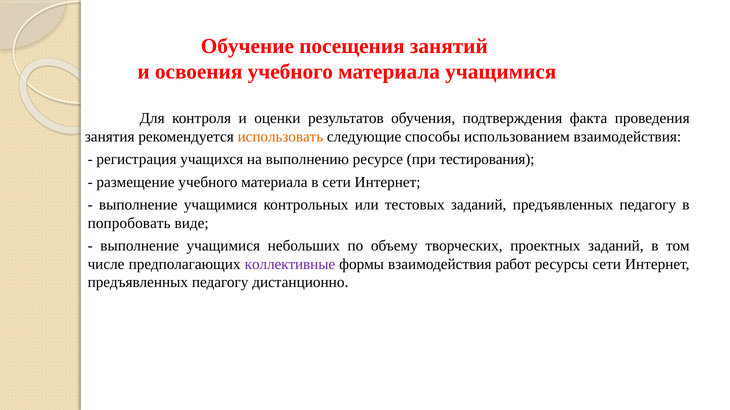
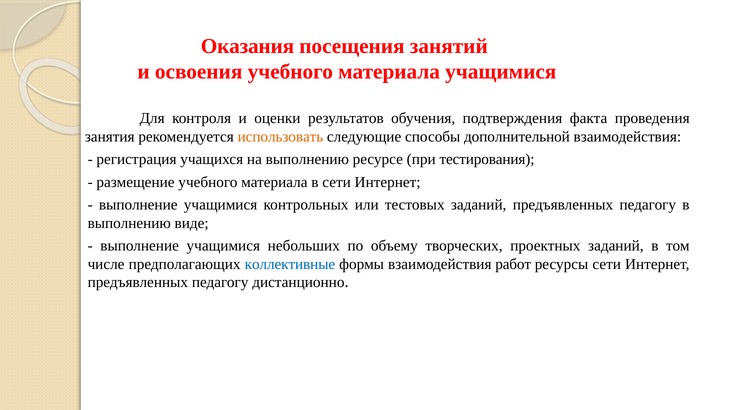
Обучение: Обучение -> Оказания (247, 46)
использованием: использованием -> дополнительной (517, 137)
попробовать: попробовать -> выполнению (129, 223)
коллективные colour: purple -> blue (290, 265)
